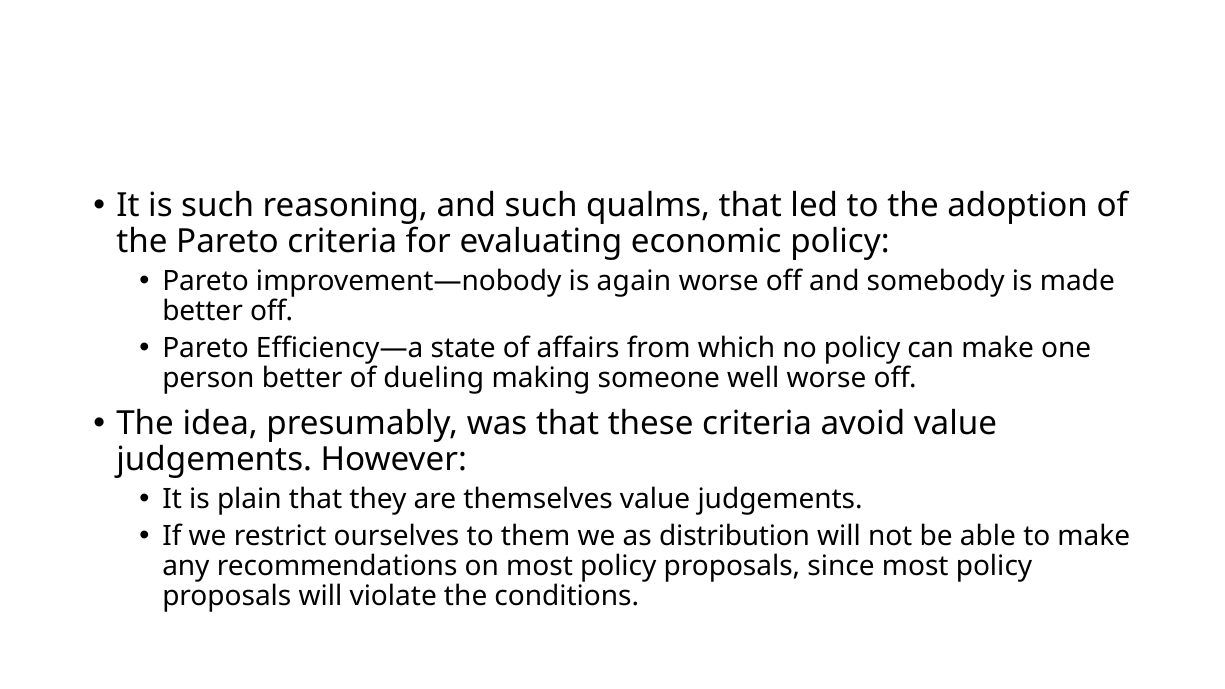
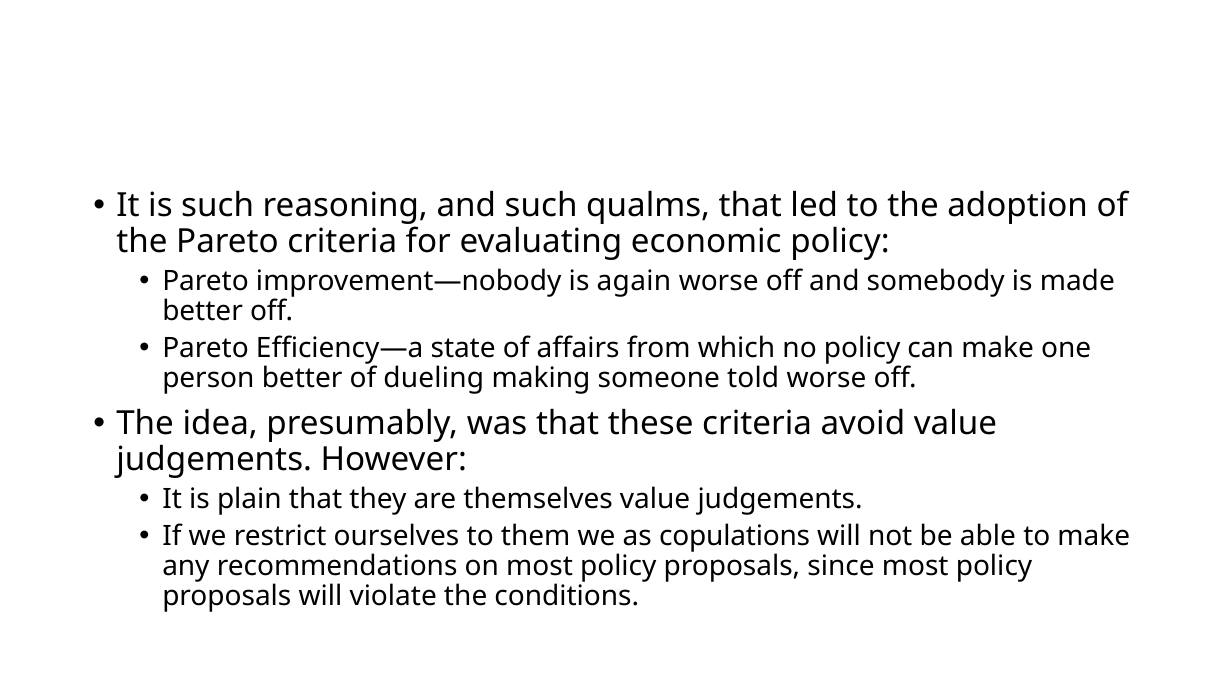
well: well -> told (753, 378)
distribution: distribution -> copulations (735, 536)
